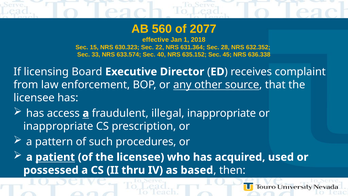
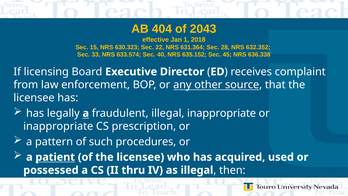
560: 560 -> 404 (162, 29)
2077: 2077 -> 2043 (203, 29)
access: access -> legally (63, 113)
as based: based -> illegal (197, 170)
